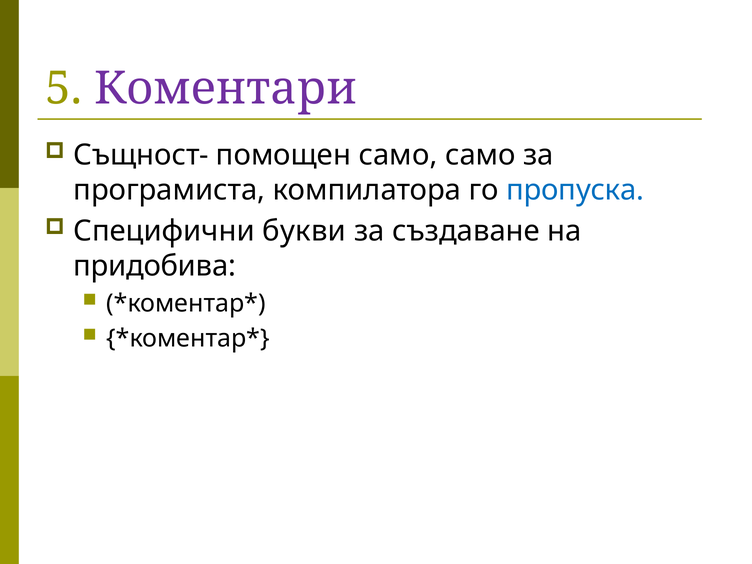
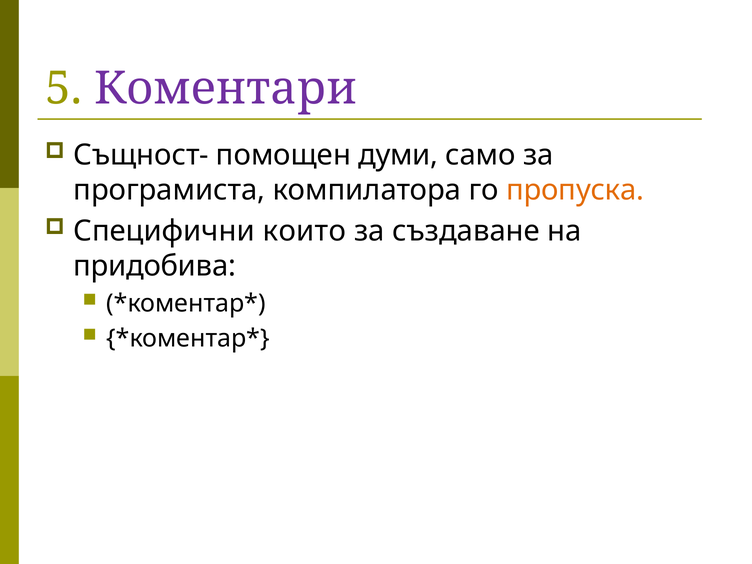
помощен само: само -> думи (398, 155)
пропуска colour: blue -> orange (575, 190)
букви: букви -> които (304, 231)
